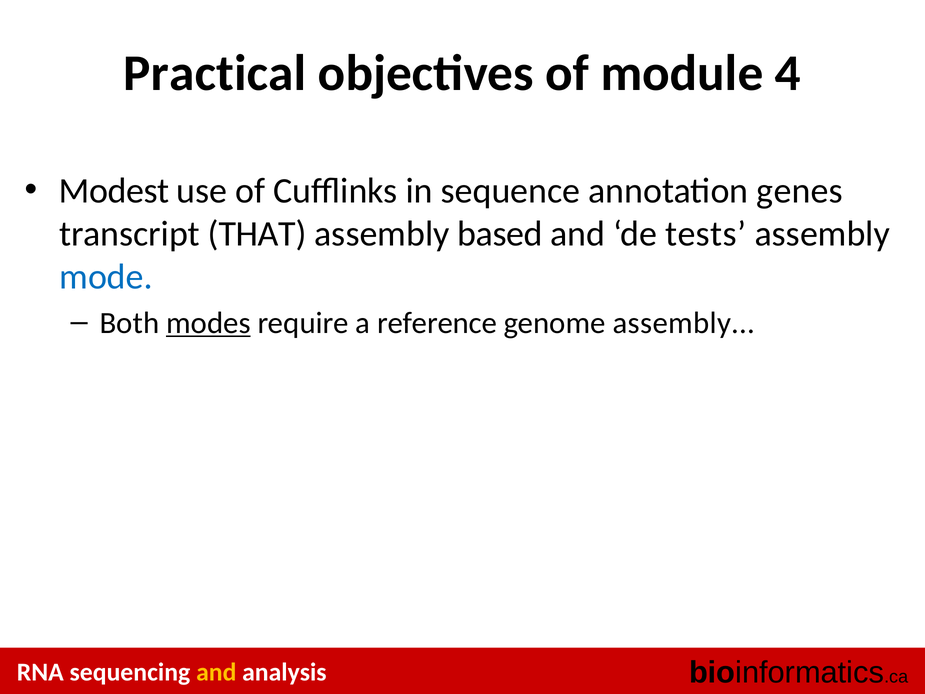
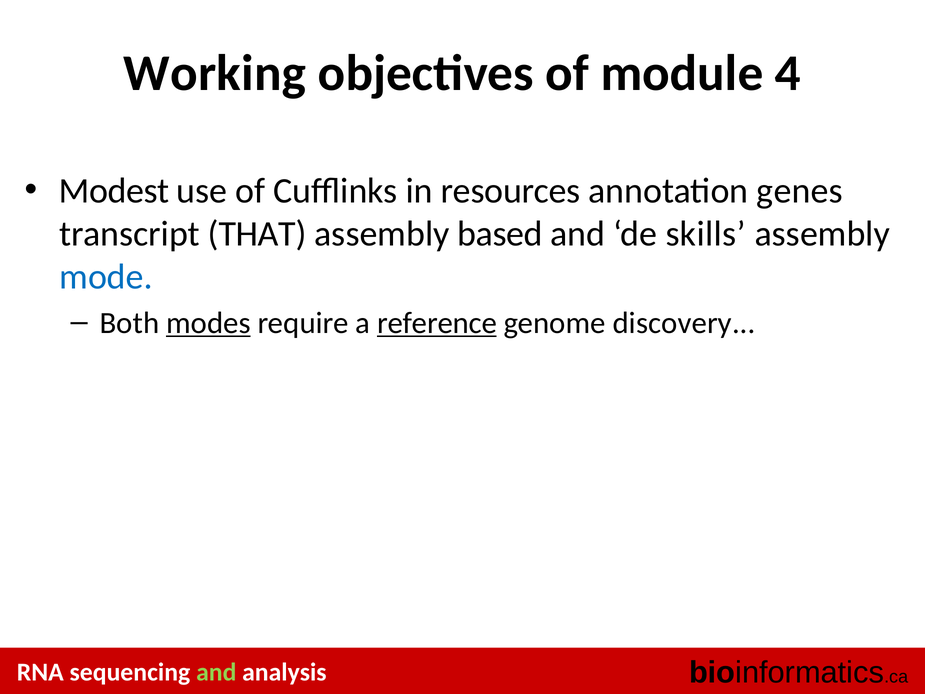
Practical: Practical -> Working (215, 73)
sequence: sequence -> resources (511, 191)
tests: tests -> skills (706, 234)
reference underline: none -> present (437, 323)
genome assembly: assembly -> discovery (684, 323)
and colour: yellow -> light green (216, 672)
